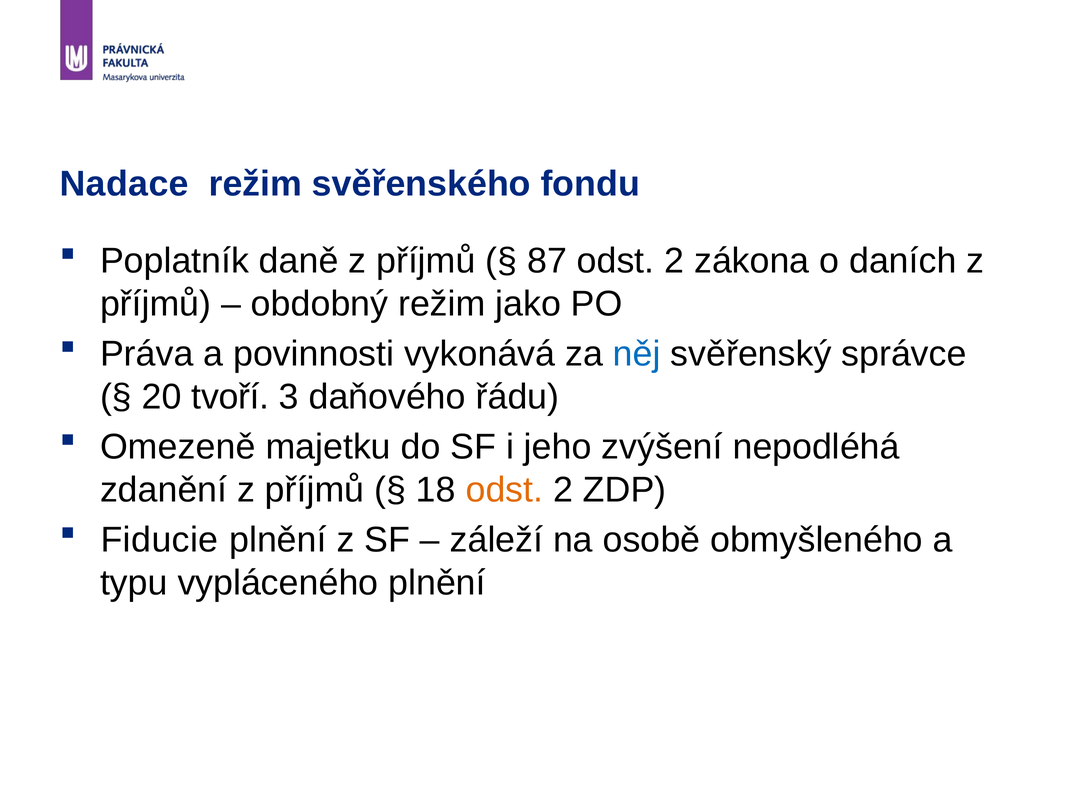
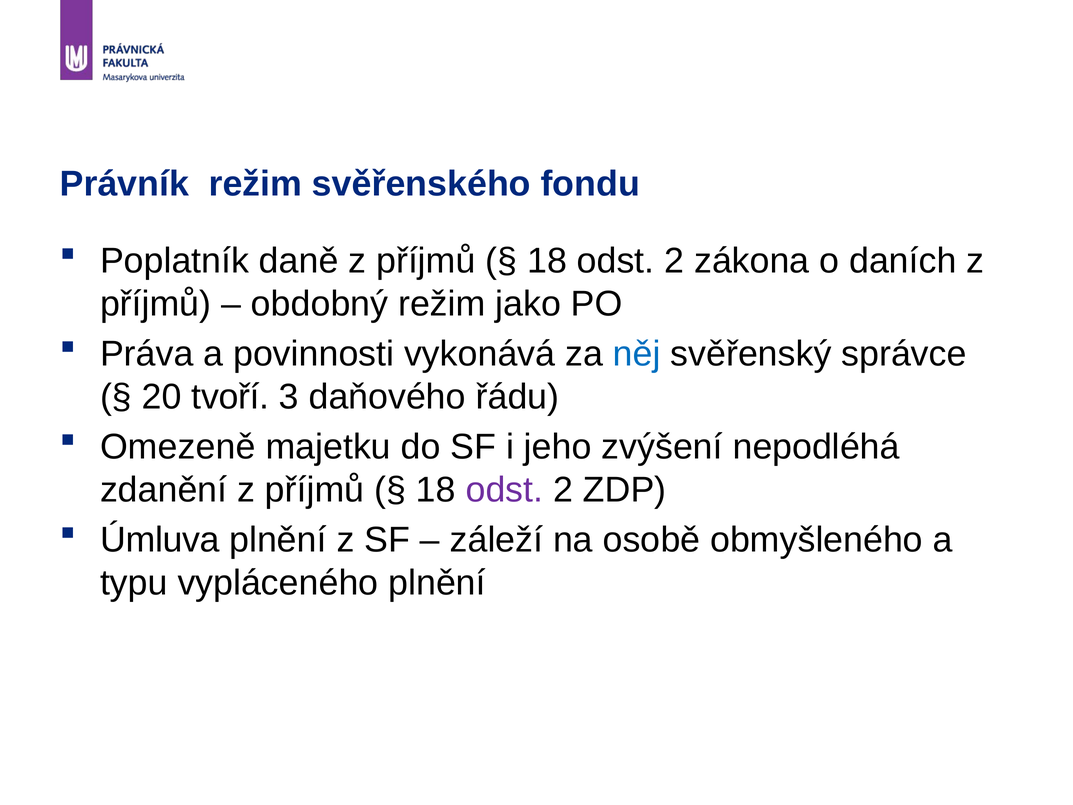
Nadace: Nadace -> Právník (124, 184)
87: 87 -> 18 (547, 261)
odst colour: orange -> purple (504, 490)
Fiducie: Fiducie -> Úmluva (160, 540)
